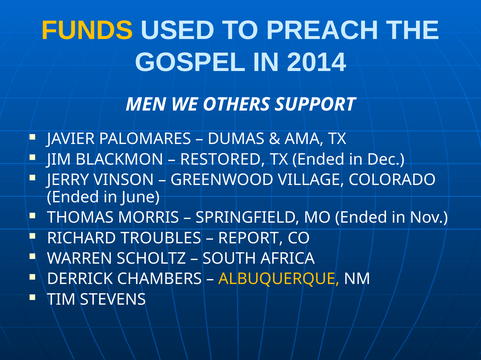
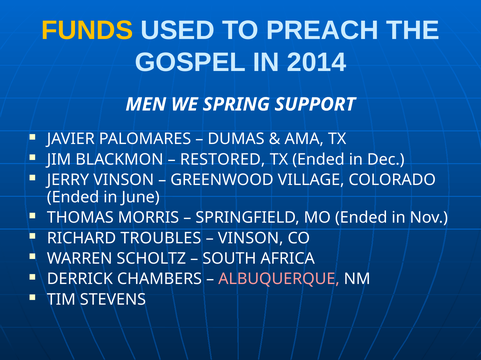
OTHERS: OTHERS -> SPRING (236, 105)
REPORT: REPORT -> VINSON (251, 239)
ALBUQUERQUE colour: yellow -> pink (279, 280)
